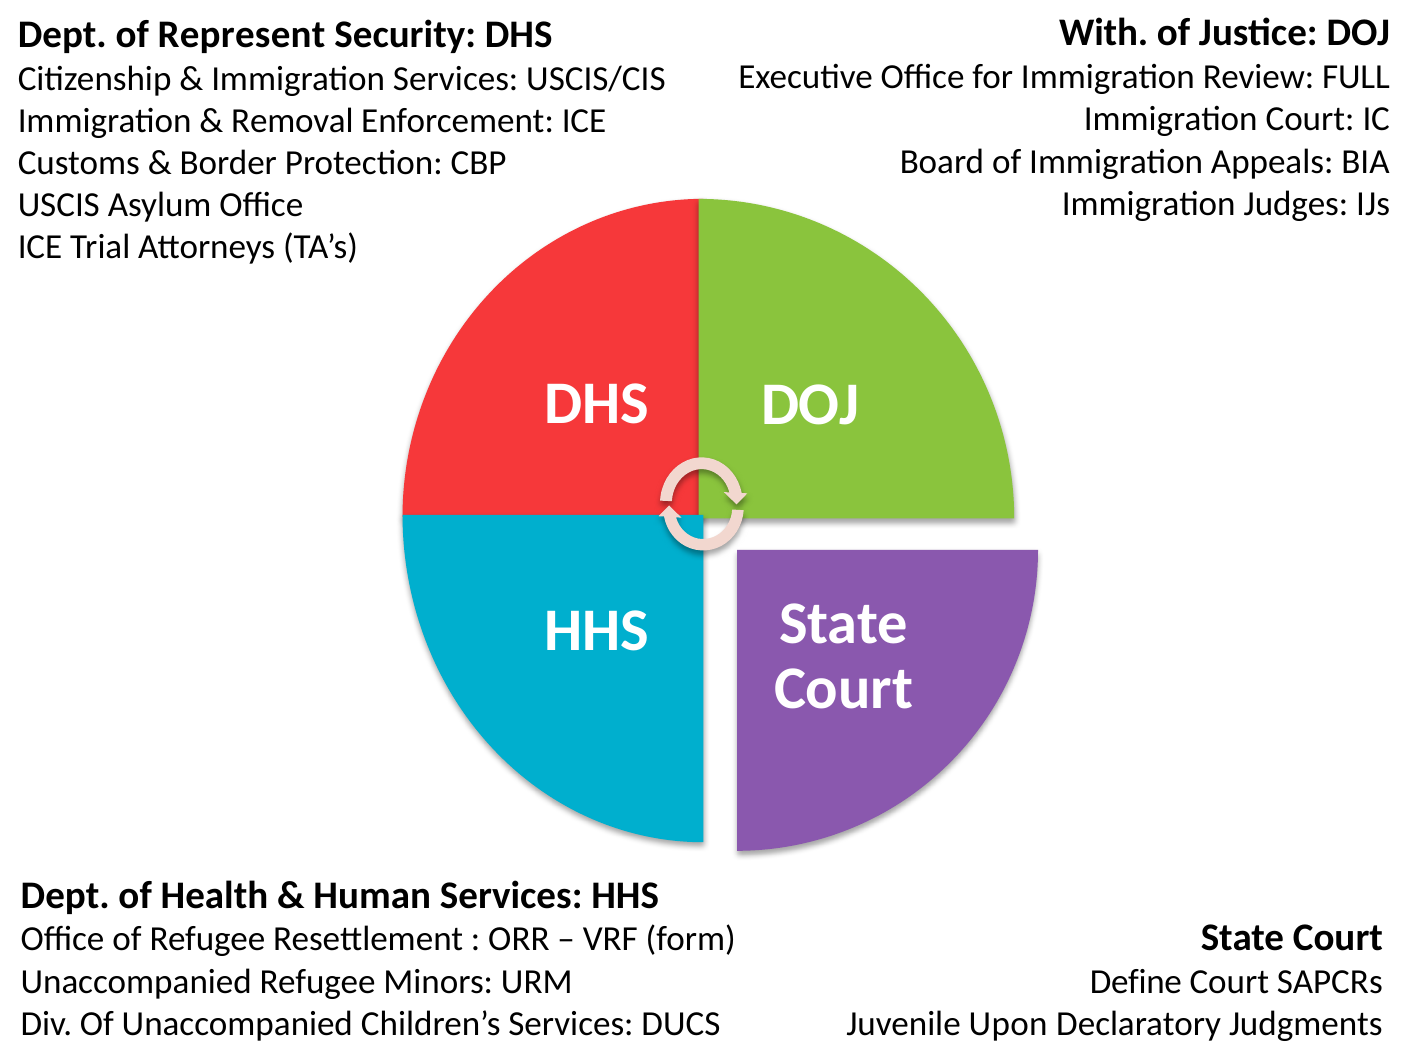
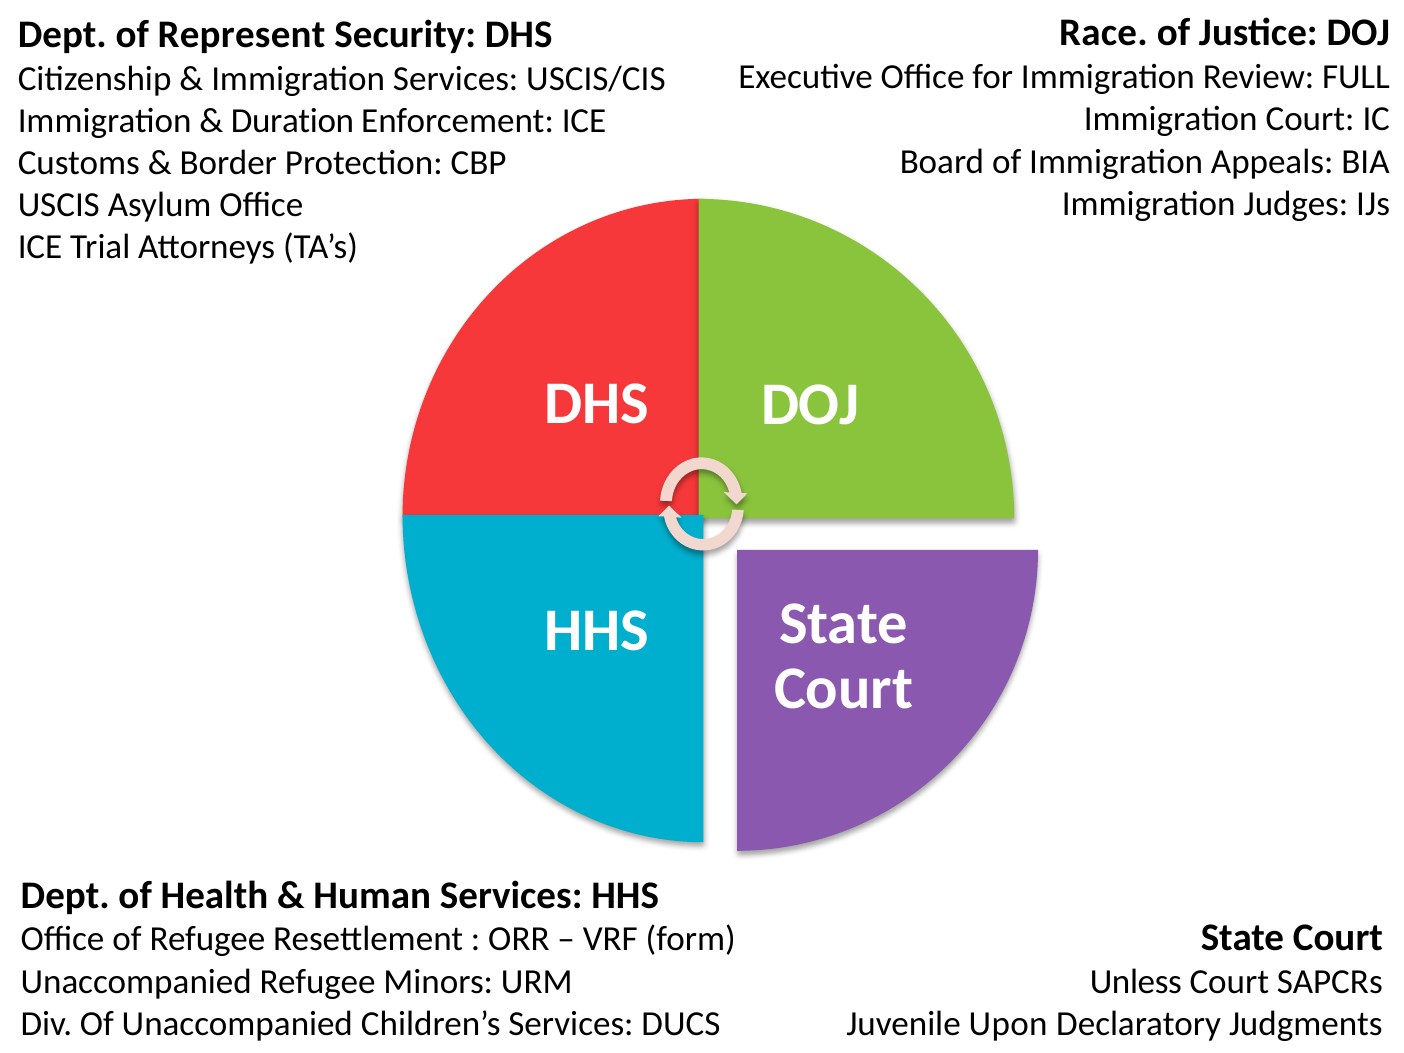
With: With -> Race (1103, 33)
Removal: Removal -> Duration (292, 121)
Define: Define -> Unless (1136, 982)
